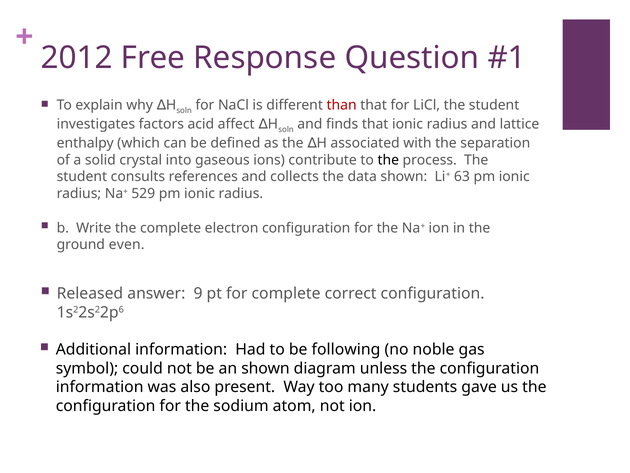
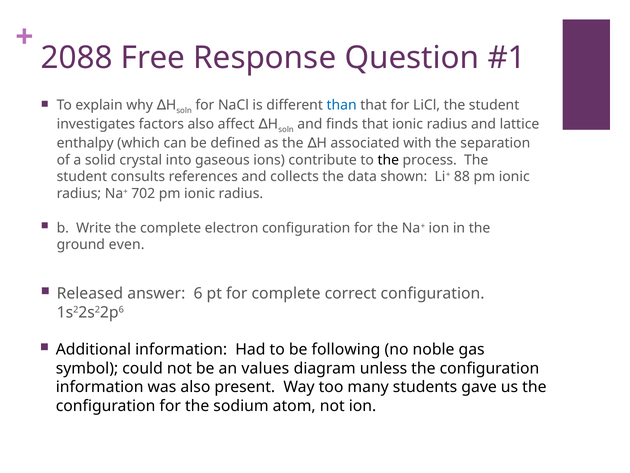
2012: 2012 -> 2088 (77, 58)
than colour: red -> blue (342, 105)
factors acid: acid -> also (201, 124)
63: 63 -> 88 (462, 177)
529: 529 -> 702 (143, 193)
9: 9 -> 6 (198, 293)
an shown: shown -> values (265, 368)
